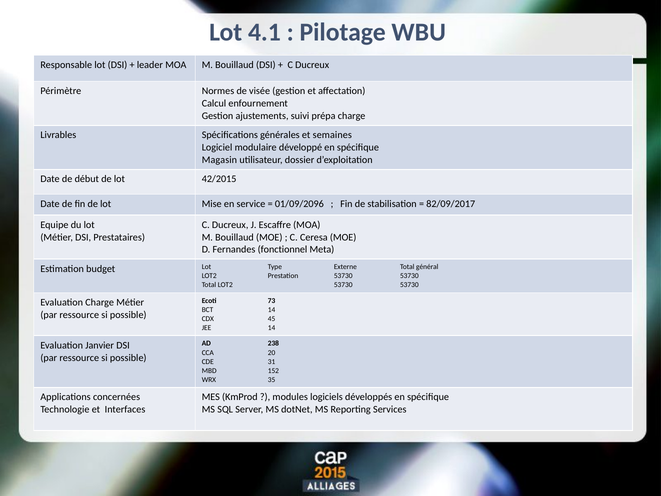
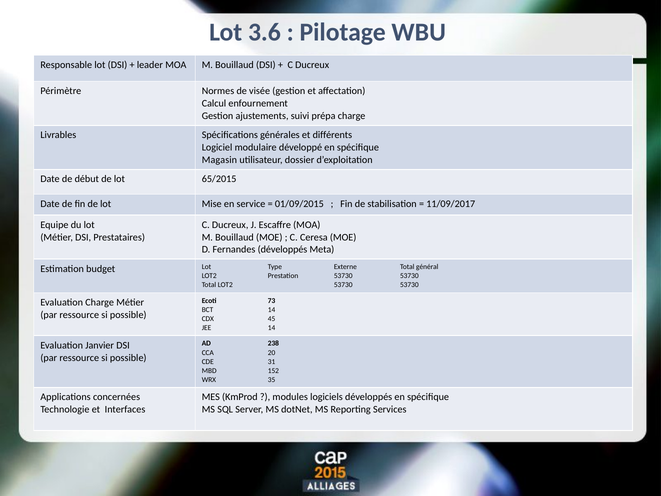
4.1: 4.1 -> 3.6 (264, 32)
semaines: semaines -> différents (332, 135)
42/2015: 42/2015 -> 65/2015 (219, 179)
01/09/2096: 01/09/2096 -> 01/09/2015 (299, 204)
82/09/2017: 82/09/2017 -> 11/09/2017 (451, 204)
Fernandes fonctionnel: fonctionnel -> développés (282, 250)
